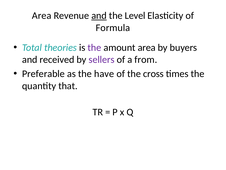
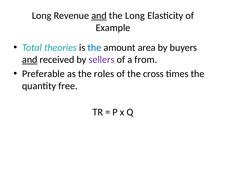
Area: Area -> Long (42, 16)
the Level: Level -> Long (135, 16)
Formula: Formula -> Example (113, 28)
the colour: purple -> blue (94, 47)
and underline: none -> present (30, 59)
have: have -> roles (104, 74)
that: that -> free (68, 86)
